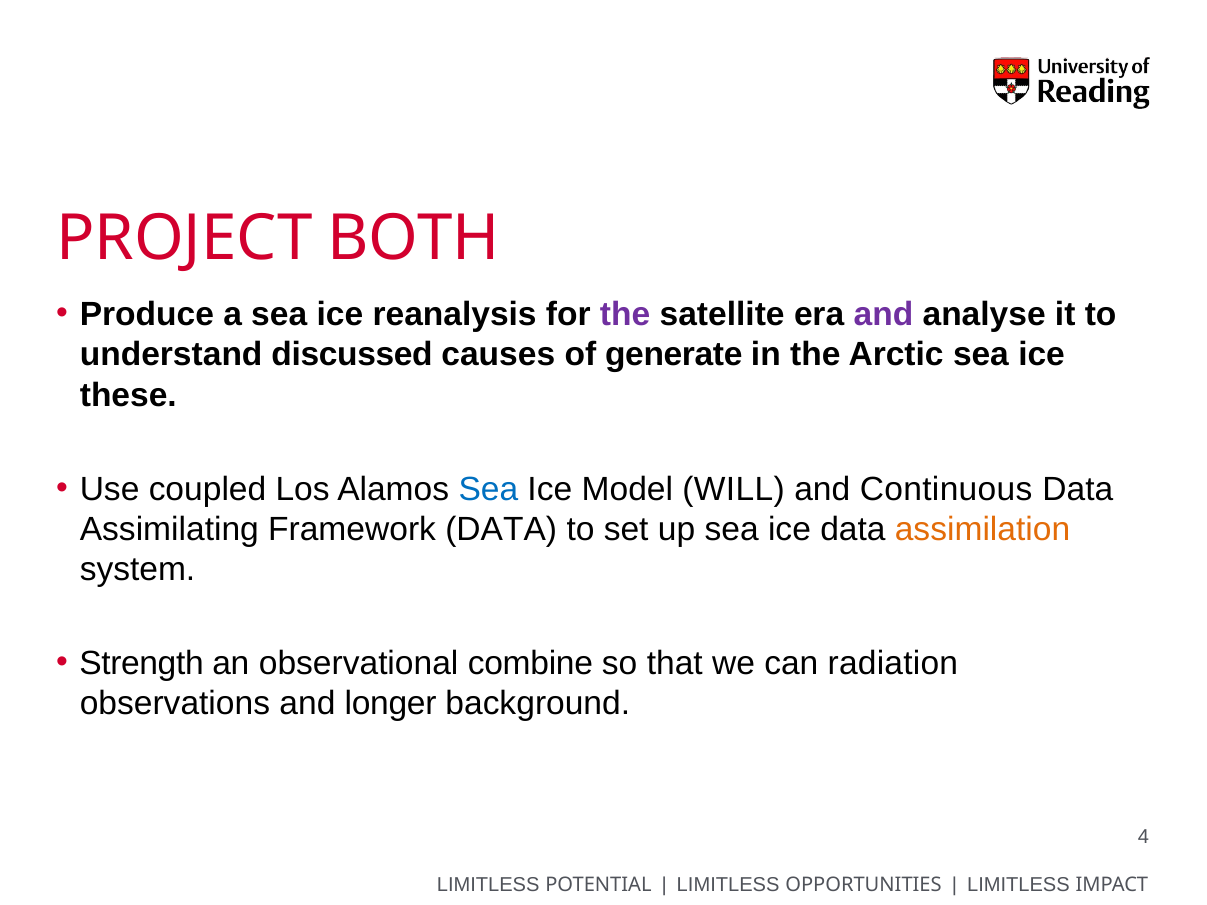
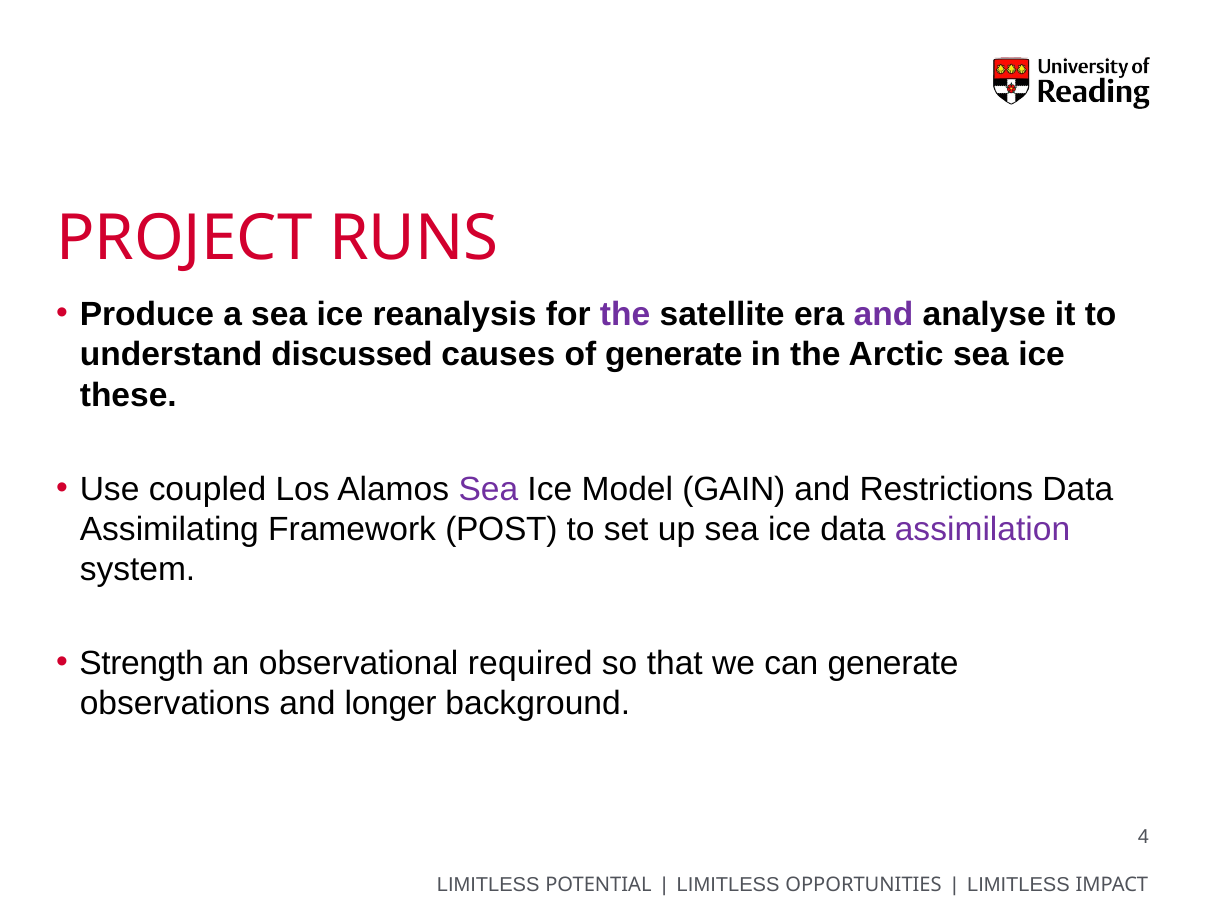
BOTH: BOTH -> RUNS (414, 238)
Sea colour: blue -> purple (488, 489)
WILL: WILL -> GAIN (734, 489)
Continuous: Continuous -> Restrictions (946, 489)
Framework DATA: DATA -> POST (501, 529)
assimilation colour: orange -> purple (983, 529)
combine: combine -> required (530, 664)
can radiation: radiation -> generate (893, 664)
